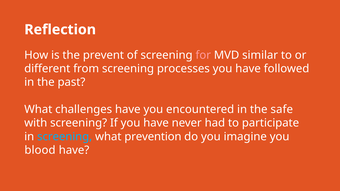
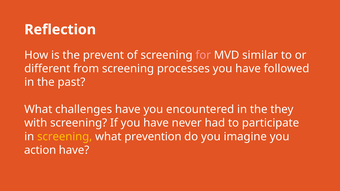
safe: safe -> they (282, 110)
screening colour: light blue -> yellow (65, 137)
blood: blood -> action (40, 150)
